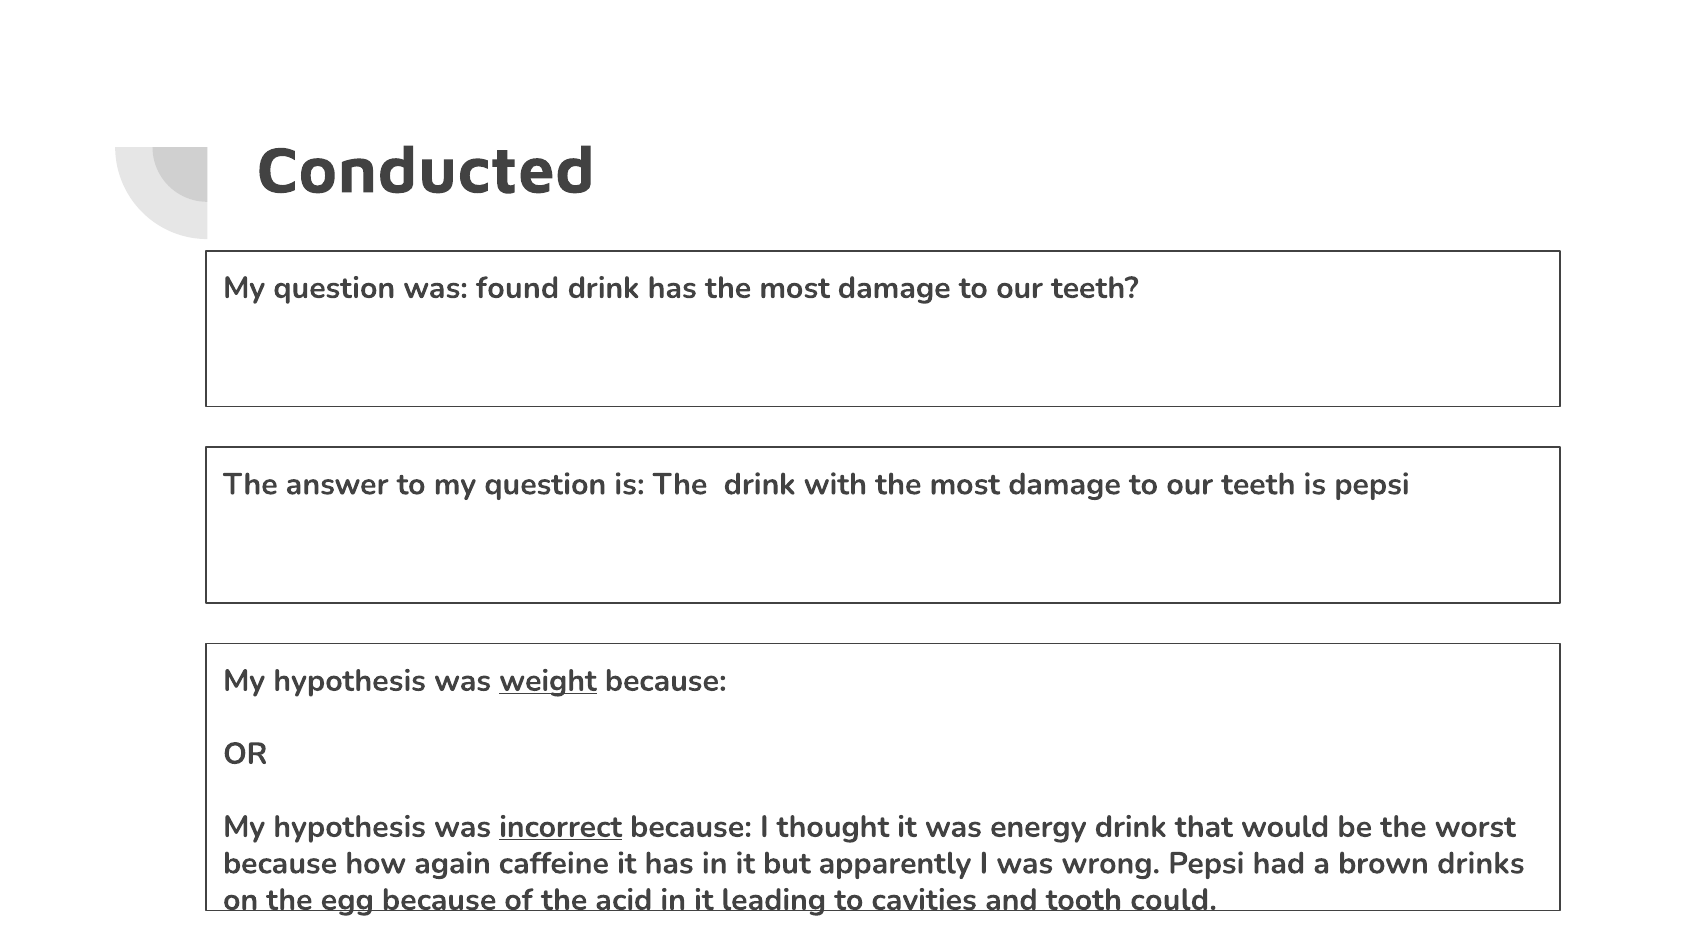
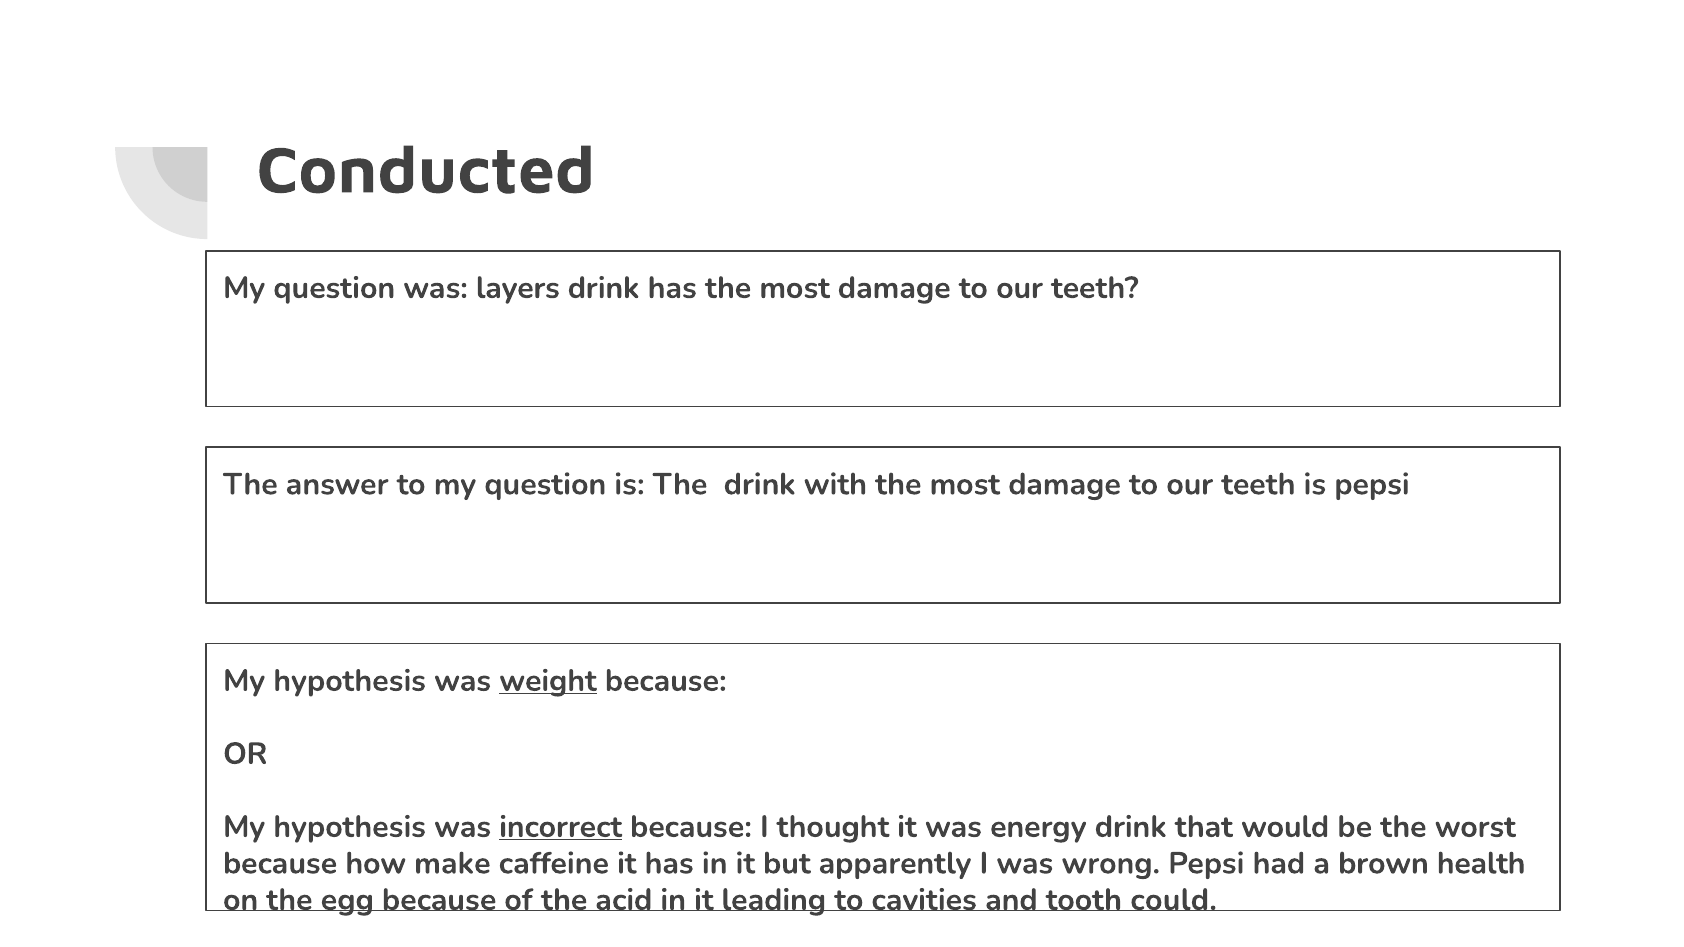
found: found -> layers (518, 288)
again: again -> make (452, 864)
drinks: drinks -> health (1481, 864)
